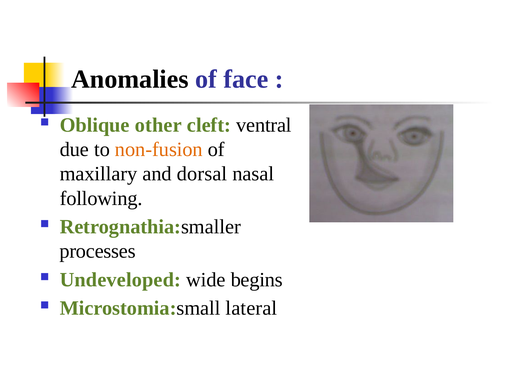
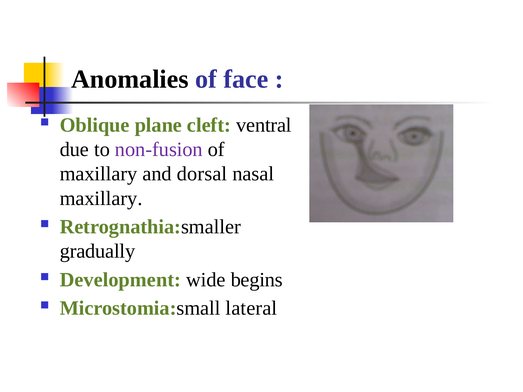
other: other -> plane (158, 125)
non-fusion colour: orange -> purple (159, 150)
following: following -> maxillary (101, 198)
processes: processes -> gradually (98, 251)
Undeveloped: Undeveloped -> Development (120, 280)
